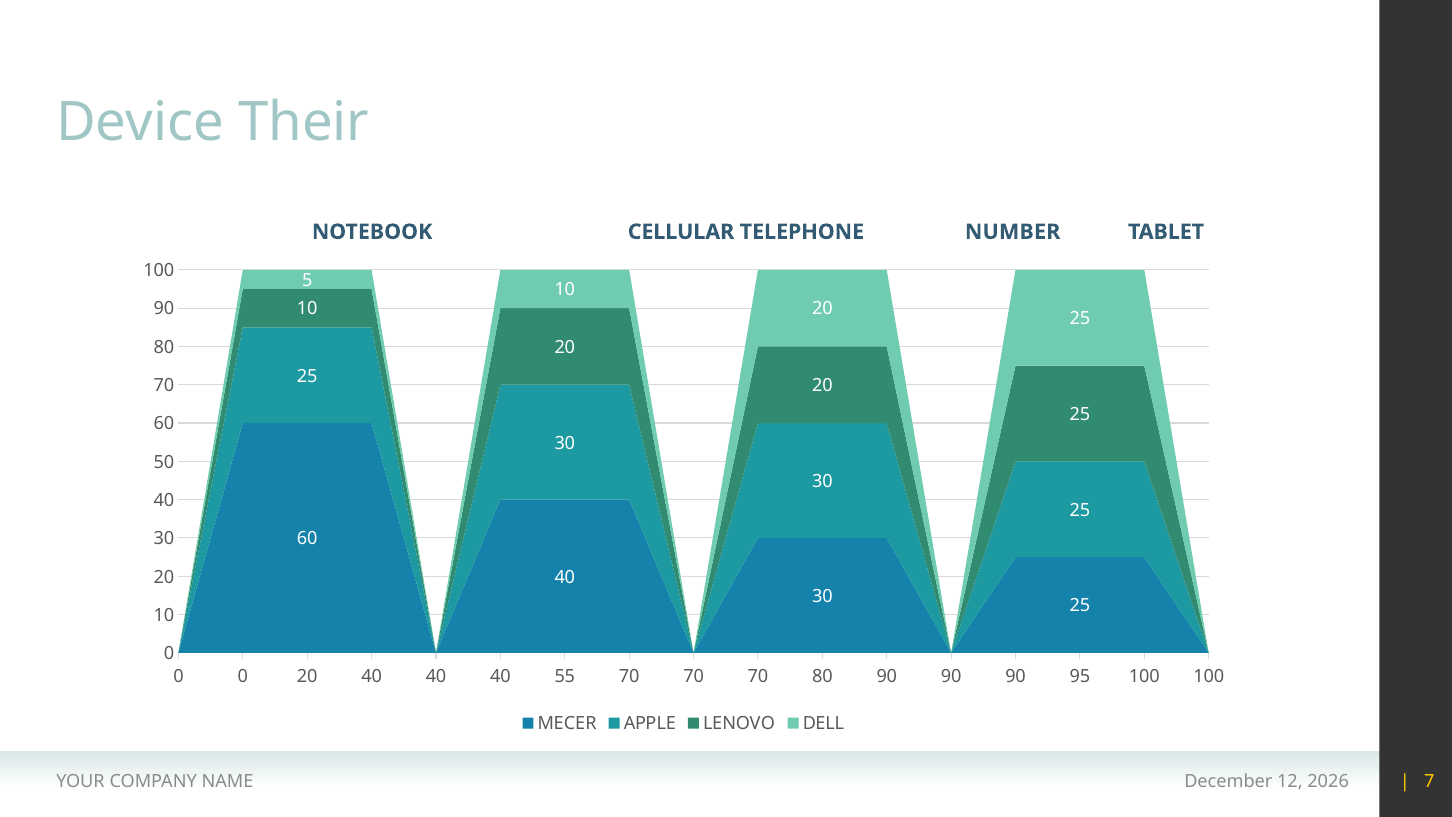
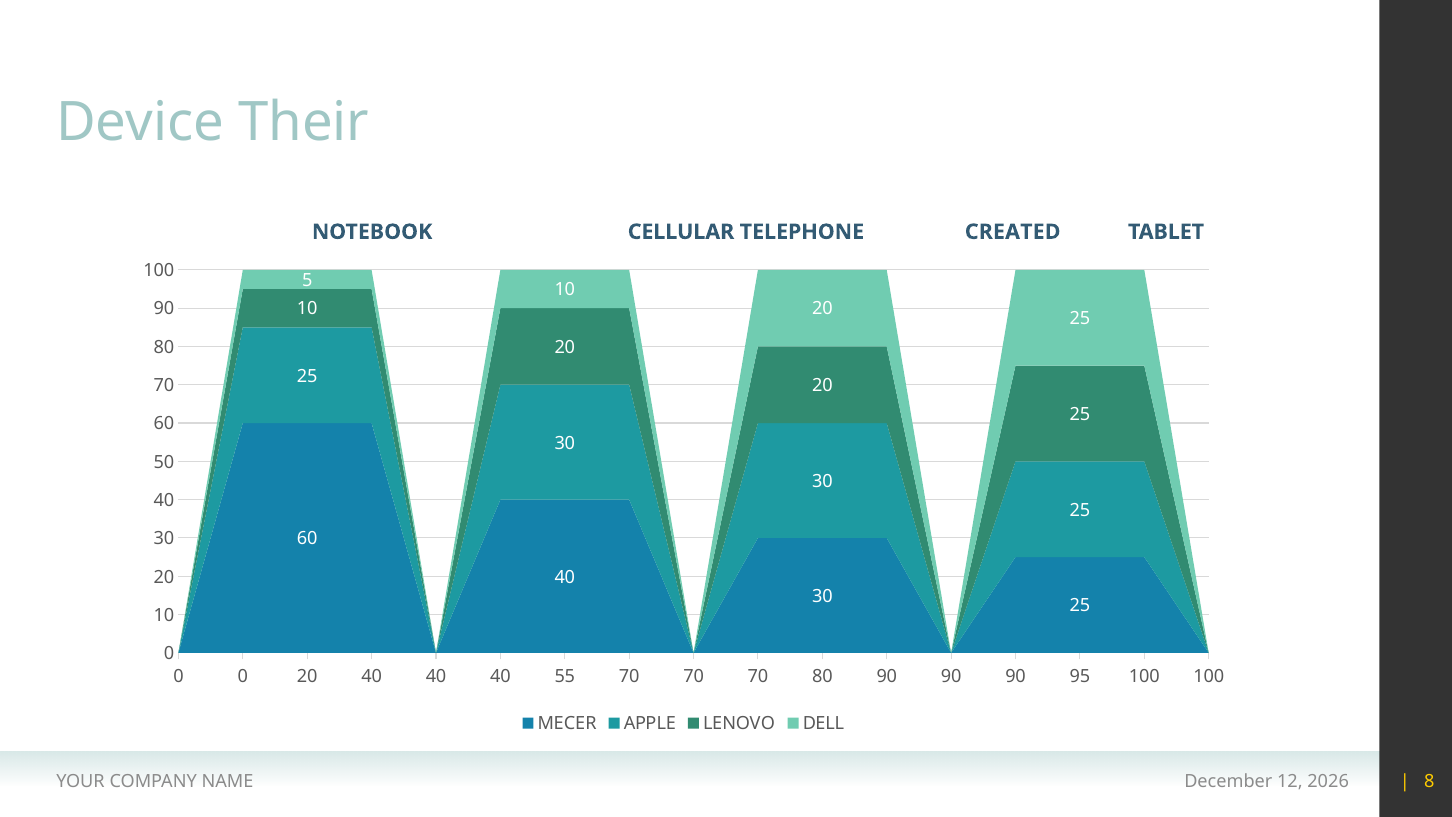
NUMBER: NUMBER -> CREATED (1013, 232)
7: 7 -> 8 (1429, 781)
